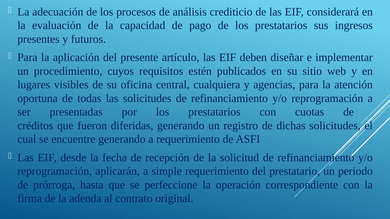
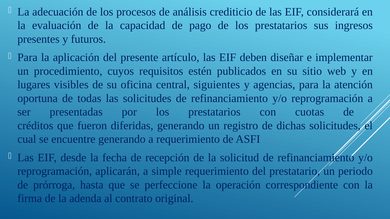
cualquiera: cualquiera -> siguientes (217, 85)
